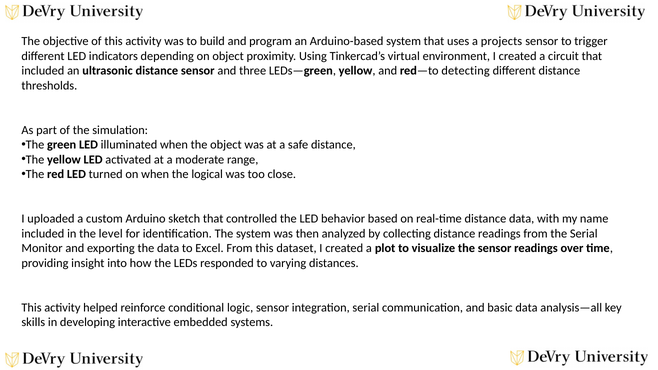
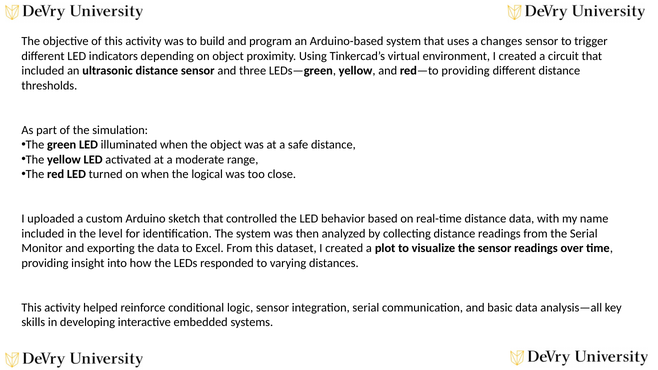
projects: projects -> changes (502, 41)
red—to detecting: detecting -> providing (466, 71)
